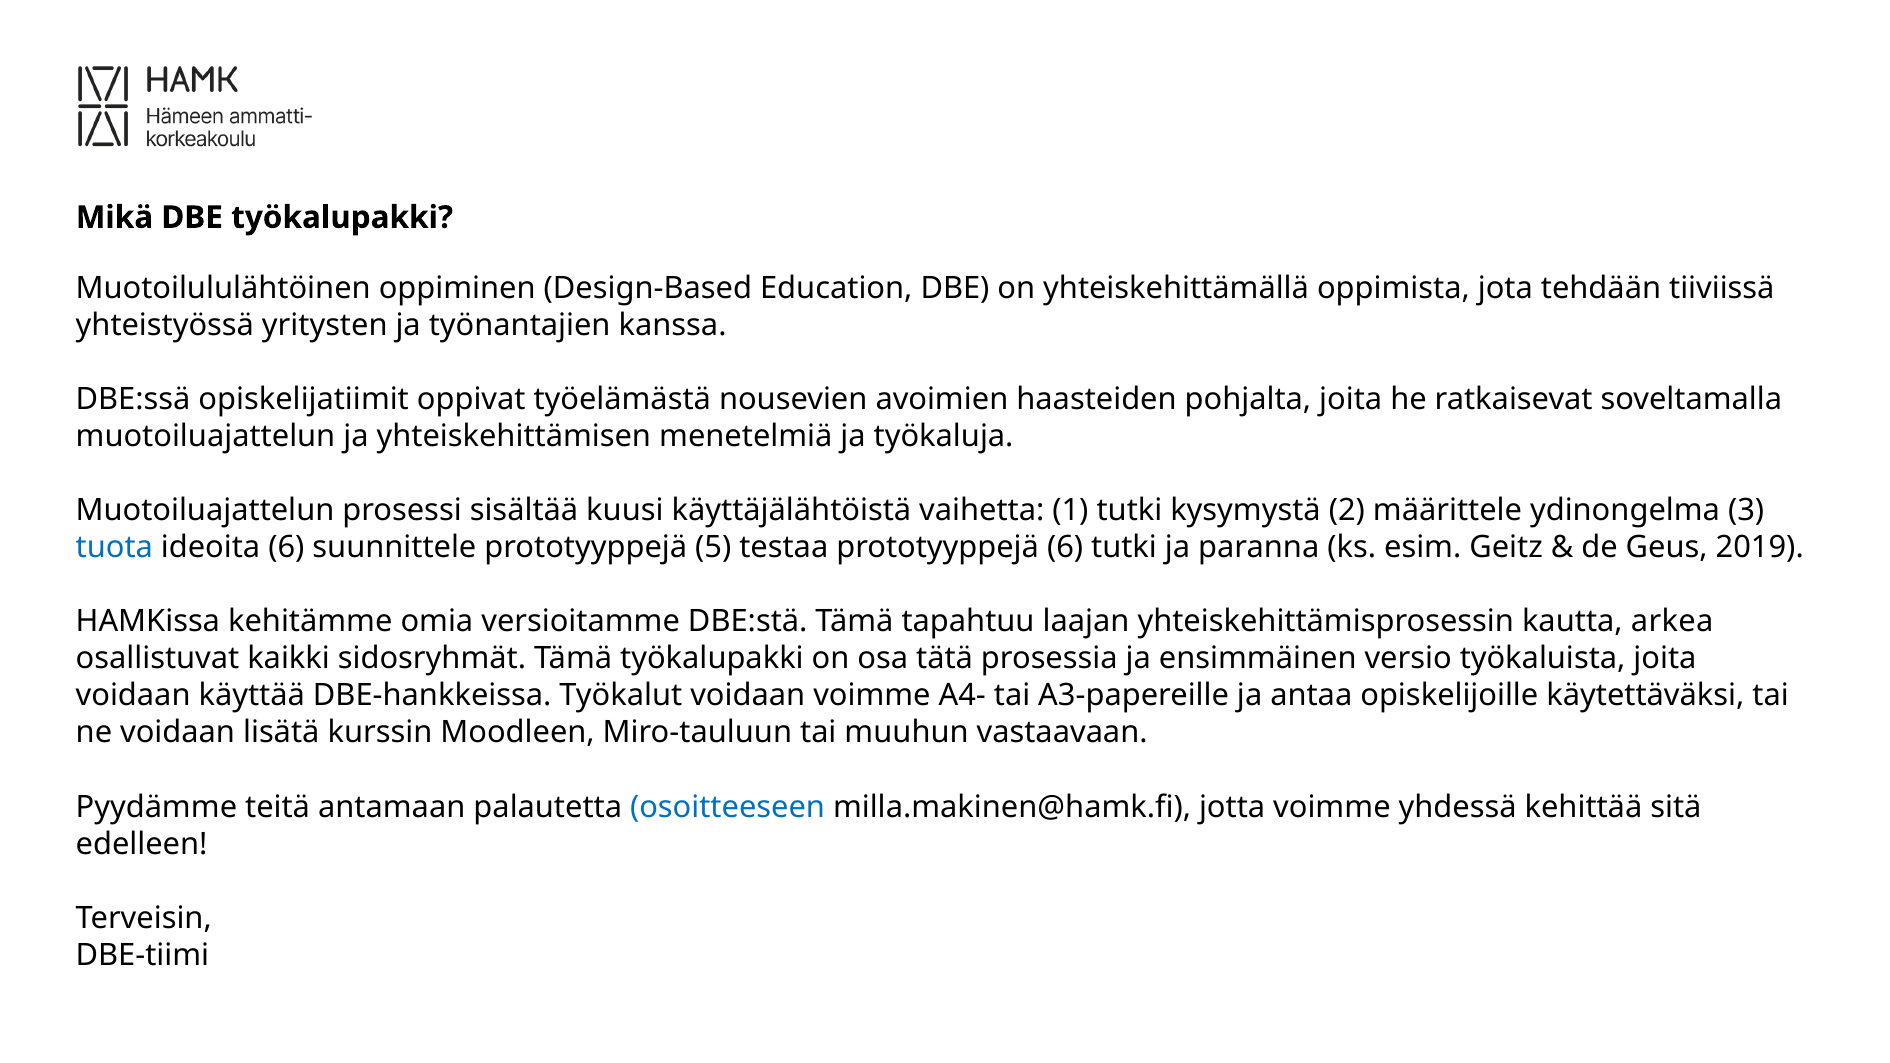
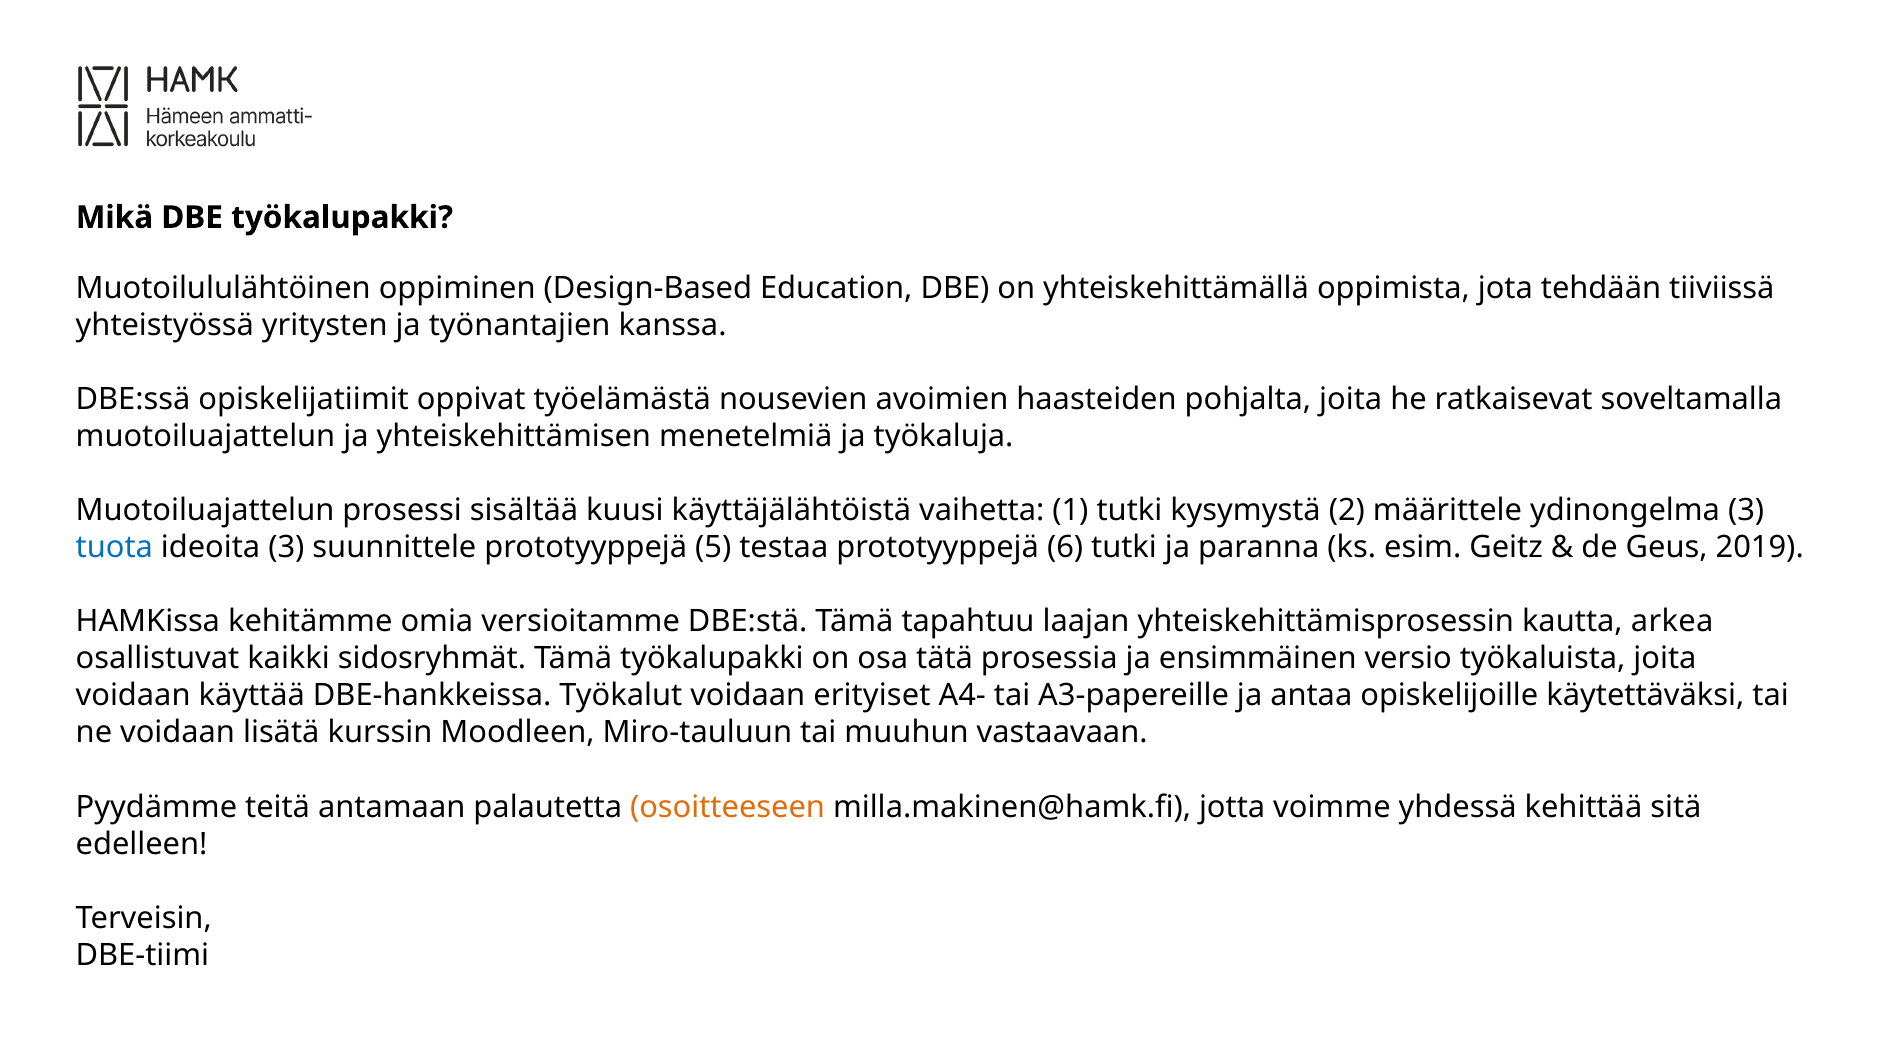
ideoita 6: 6 -> 3 (286, 548)
voidaan voimme: voimme -> erityiset (872, 696)
osoitteeseen colour: blue -> orange (728, 807)
